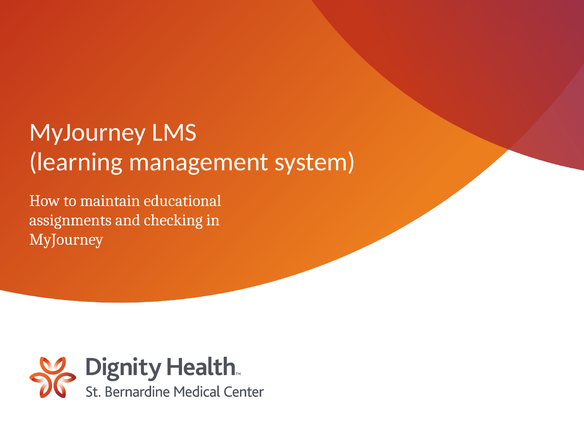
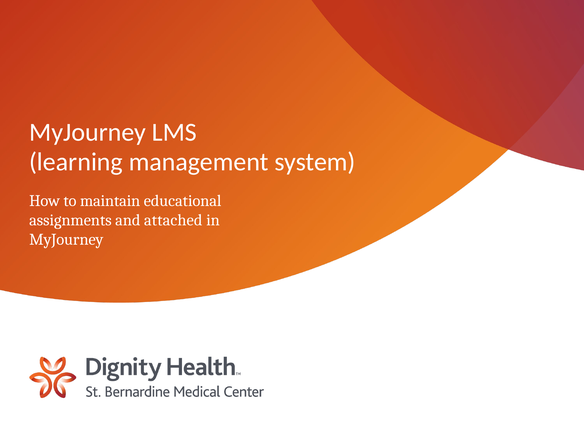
checking: checking -> attached (173, 220)
